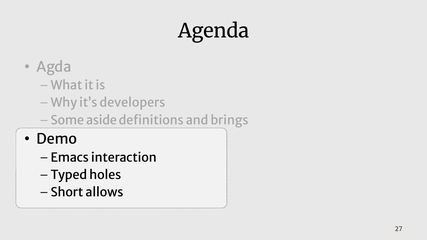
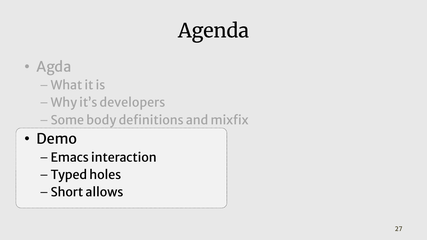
aside: aside -> body (101, 120)
brings: brings -> mixfix (230, 120)
